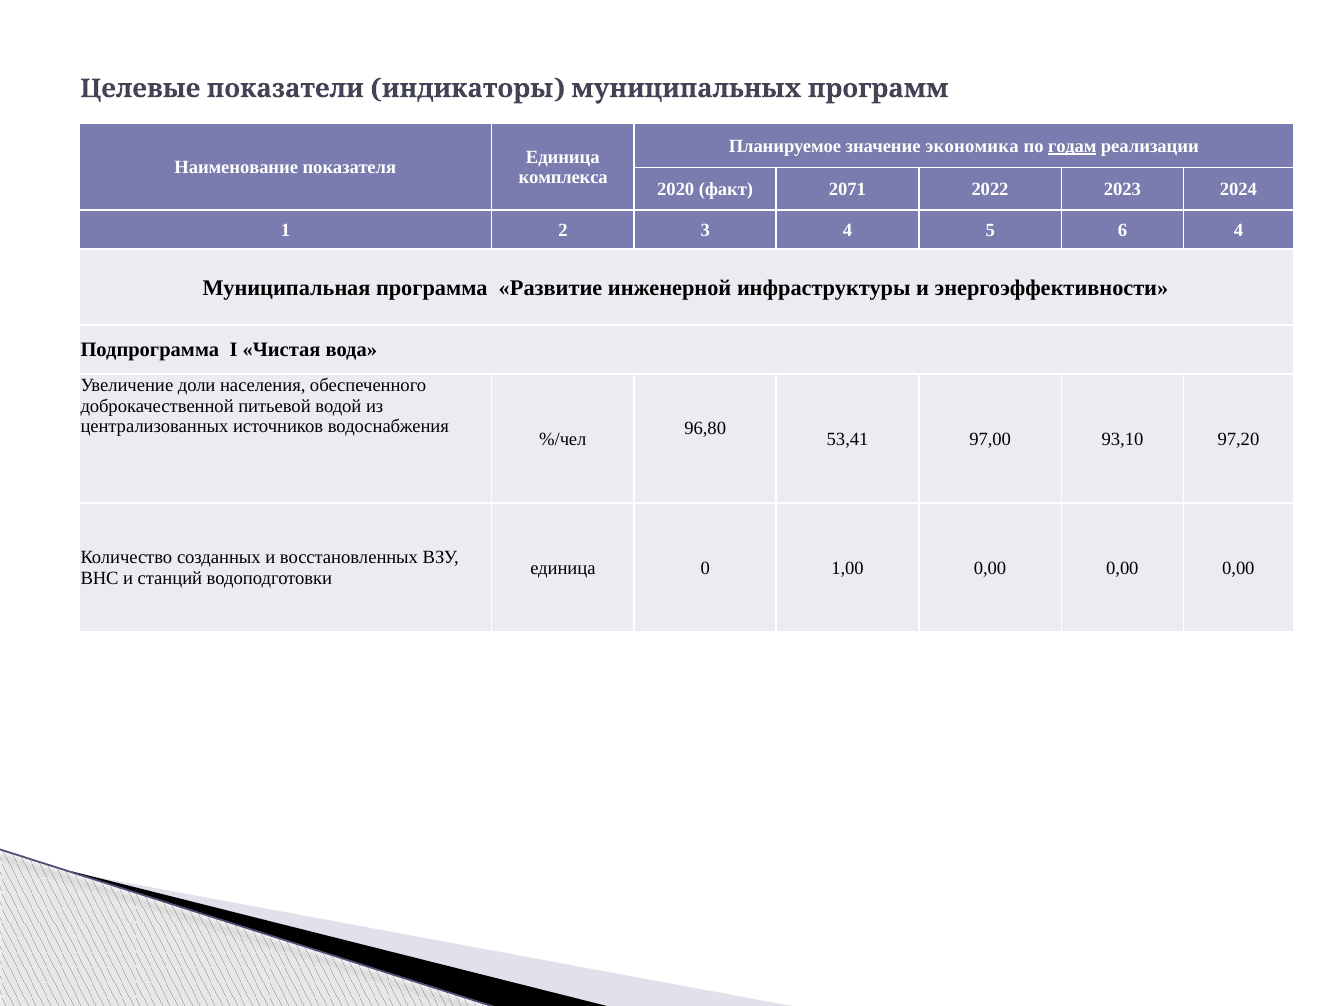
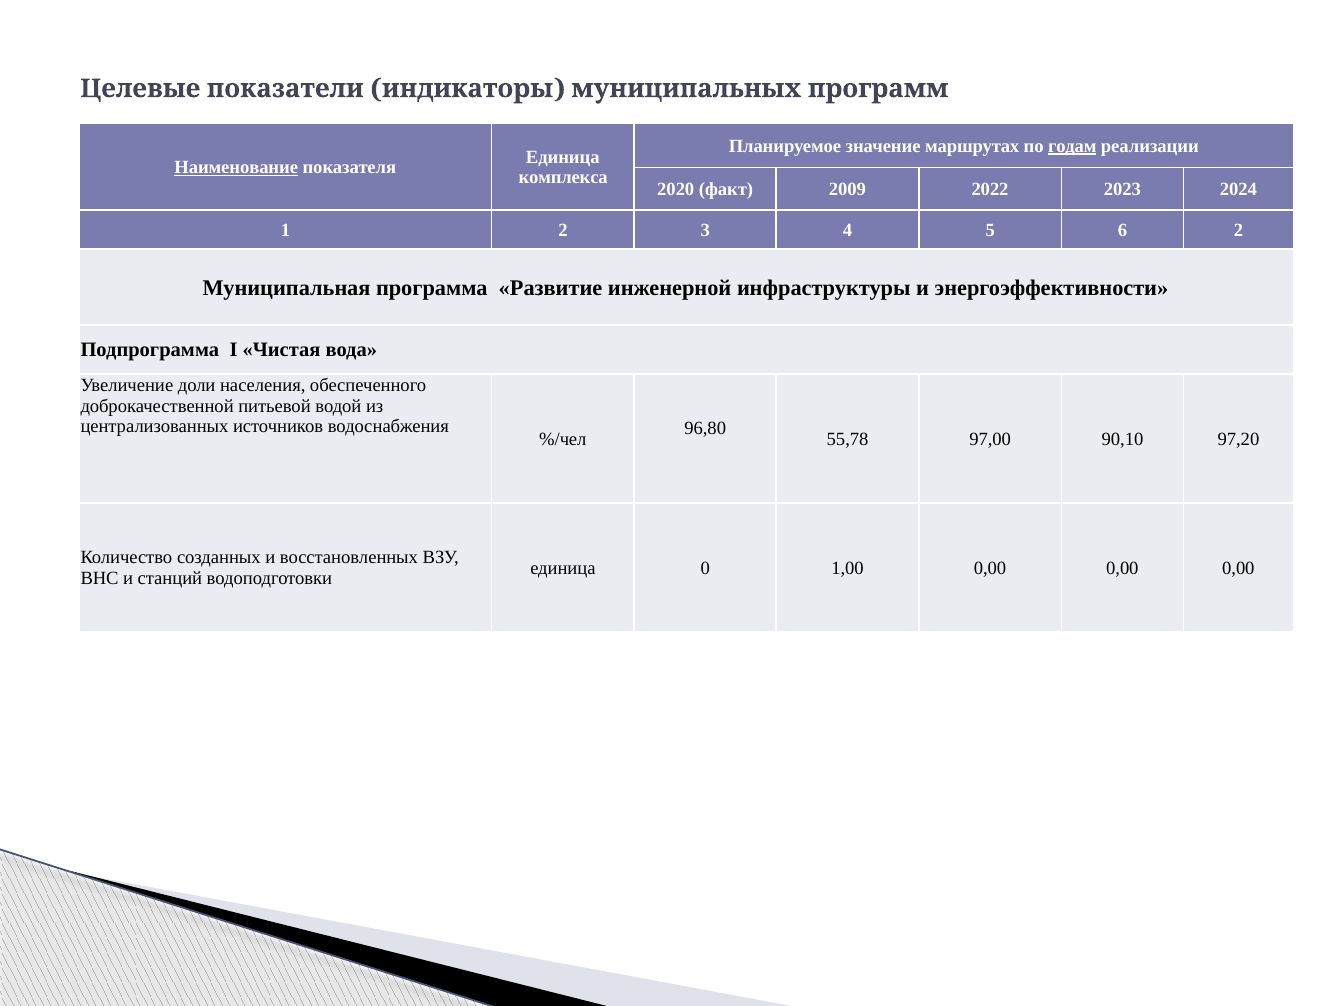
экономика: экономика -> маршрутах (972, 146)
Наименование underline: none -> present (236, 167)
2071: 2071 -> 2009 (847, 190)
6 4: 4 -> 2 (1238, 230)
53,41: 53,41 -> 55,78 (848, 439)
93,10: 93,10 -> 90,10 (1123, 439)
